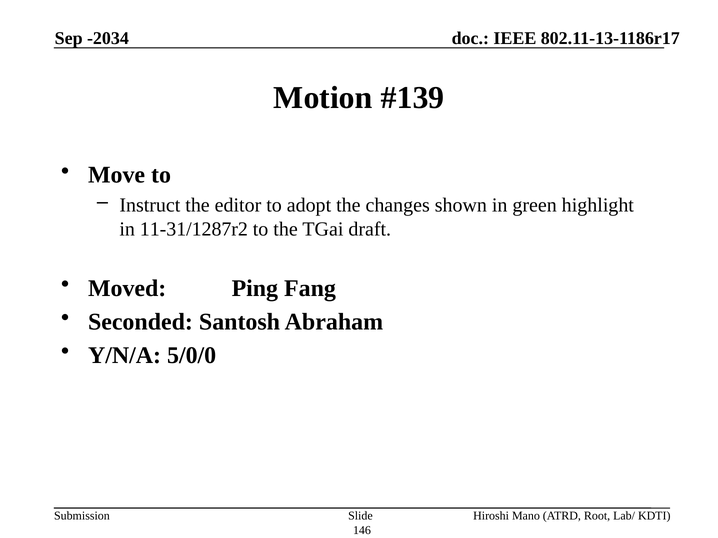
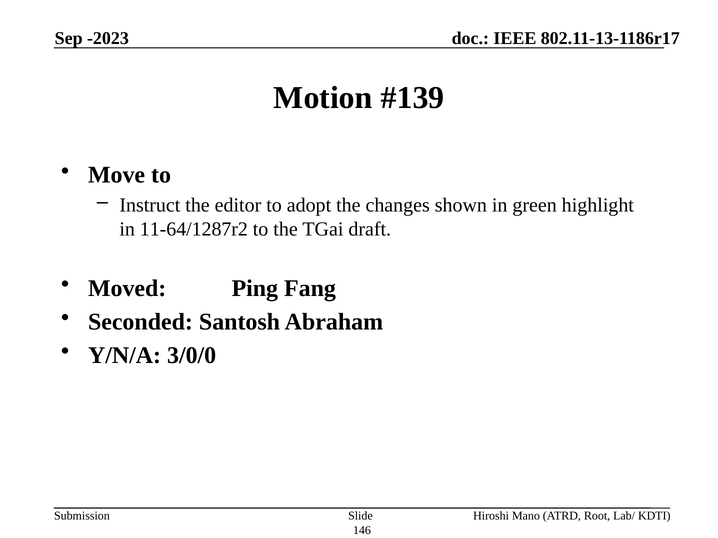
-2034: -2034 -> -2023 (108, 38)
11-31/1287r2: 11-31/1287r2 -> 11-64/1287r2 (194, 229)
5/0/0: 5/0/0 -> 3/0/0 (192, 356)
